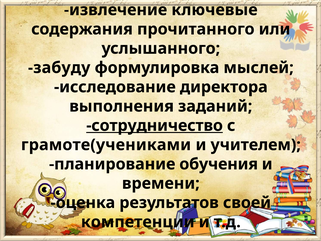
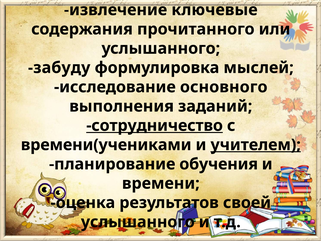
директора: директора -> основного (224, 87)
грамоте(учениками: грамоте(учениками -> времени(учениками (106, 145)
учителем underline: none -> present (256, 145)
компетенции: компетенции -> услышанного (138, 222)
